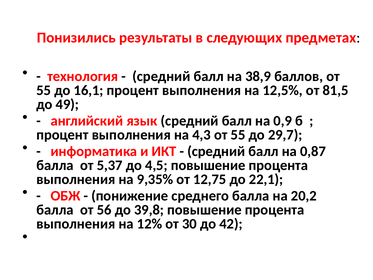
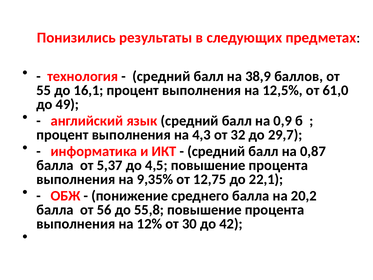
81,5: 81,5 -> 61,0 (336, 90)
4,3 от 55: 55 -> 32 (238, 135)
39,8: 39,8 -> 55,8 (149, 210)
